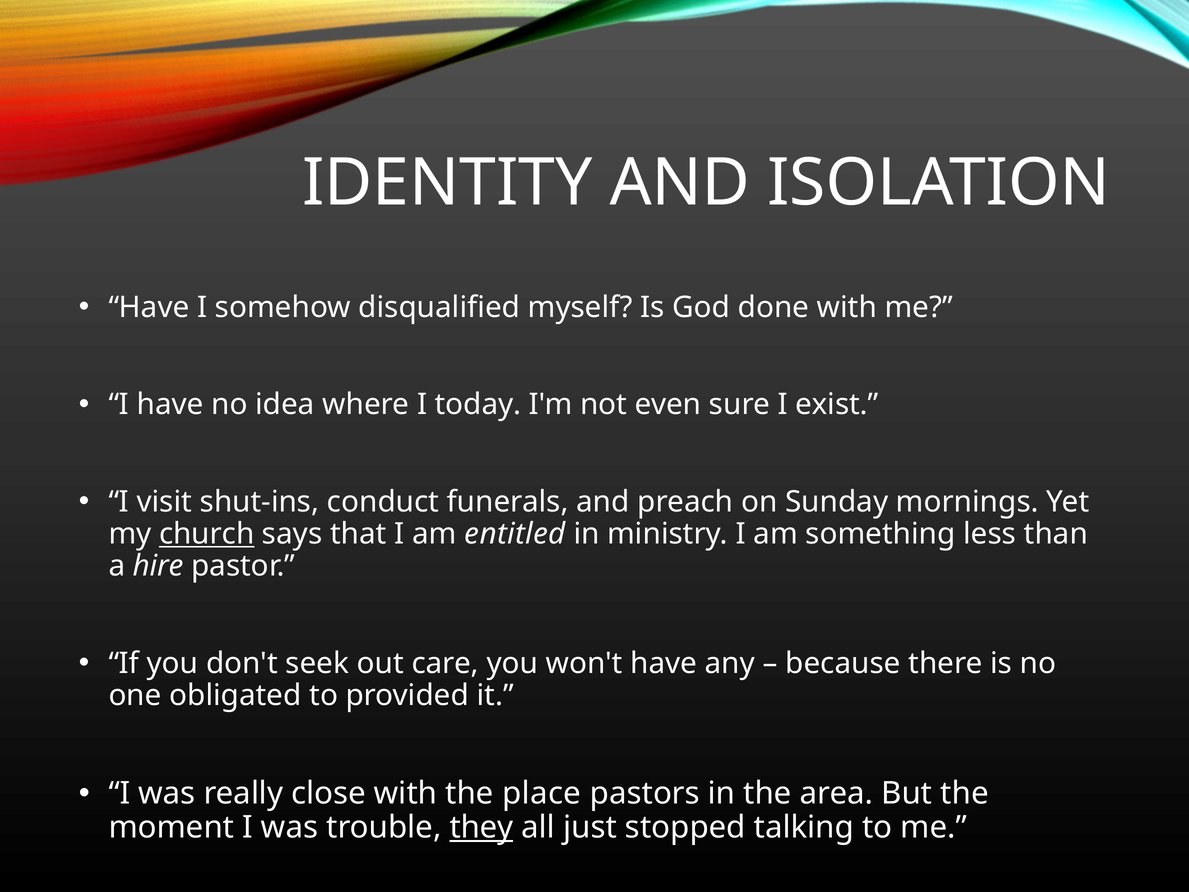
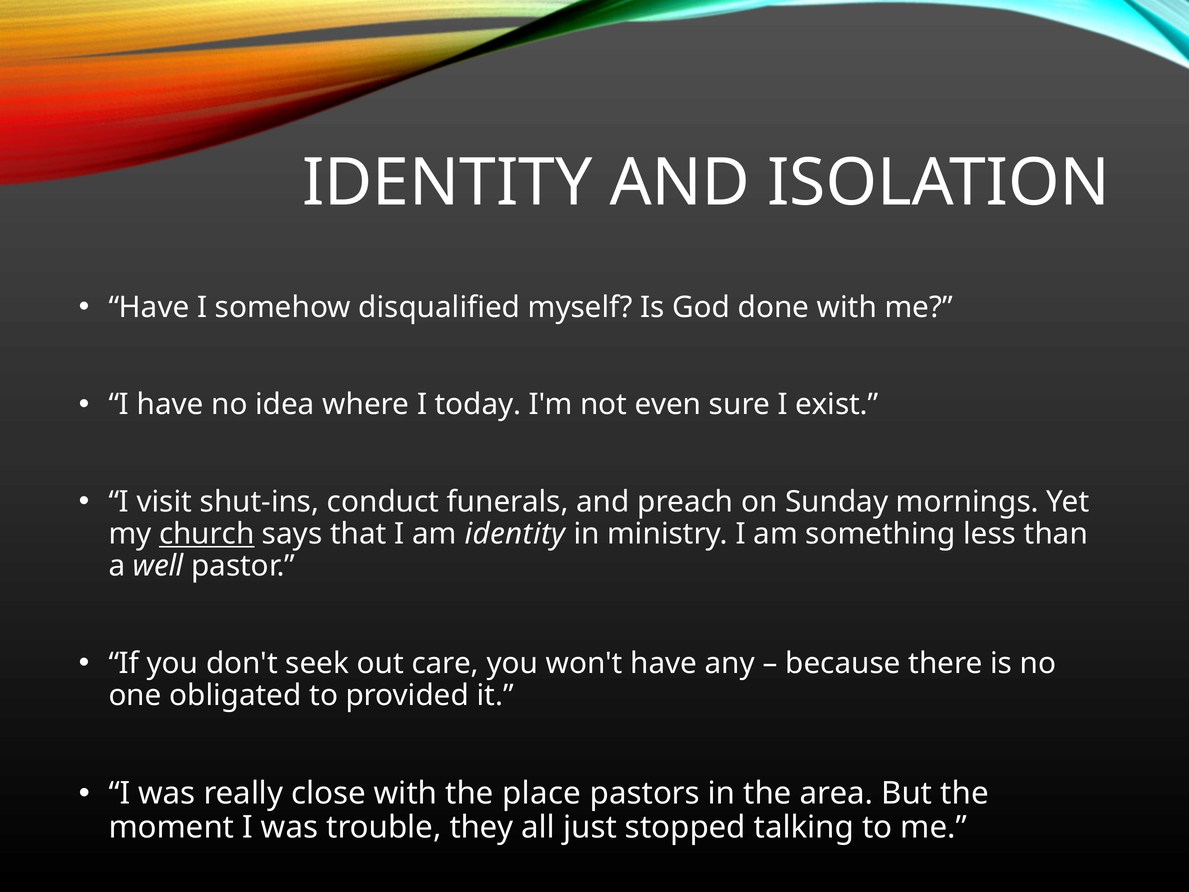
am entitled: entitled -> identity (515, 534)
hire: hire -> well (158, 566)
they underline: present -> none (481, 827)
